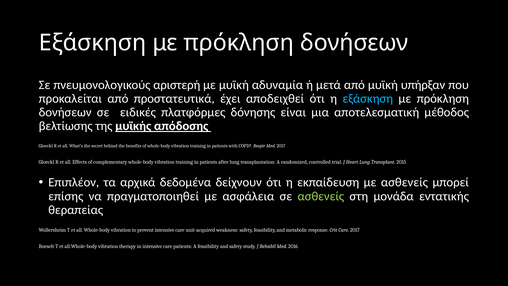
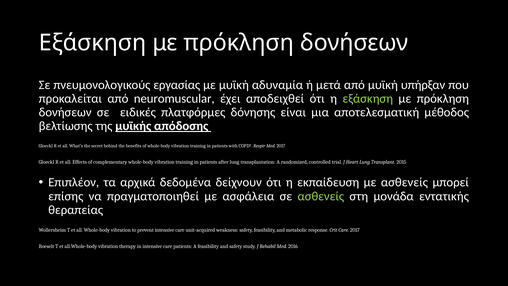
αριστερή: αριστερή -> εργασίας (177, 85)
προστατευτικά: προστατευτικά -> neuromuscular (174, 98)
εξάσκηση colour: light blue -> light green (368, 98)
